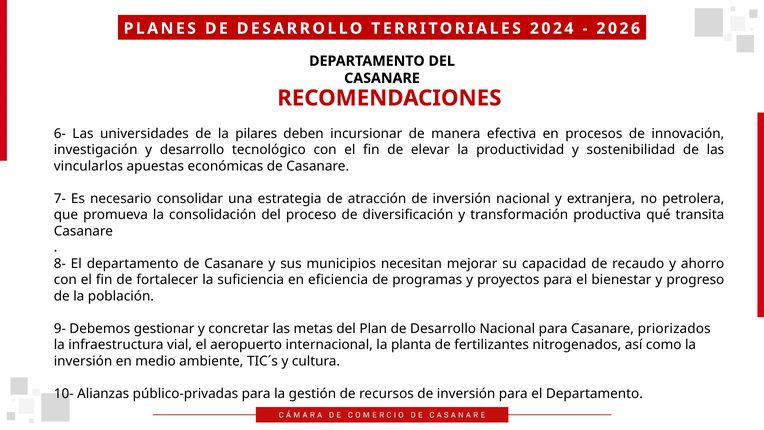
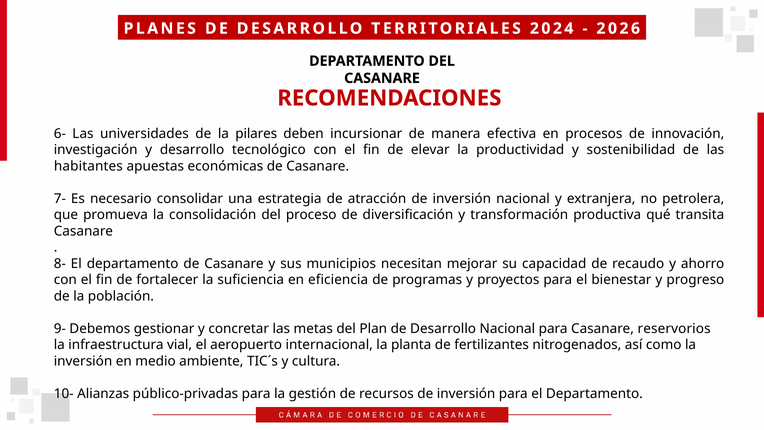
vincularlos: vincularlos -> habitantes (88, 166)
priorizados: priorizados -> reservorios (674, 328)
